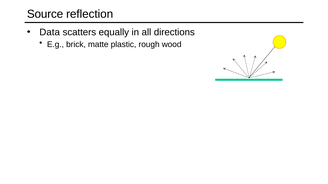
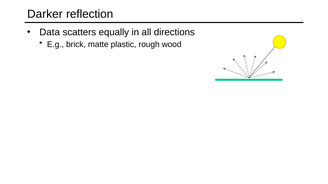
Source: Source -> Darker (45, 14)
